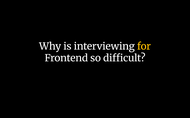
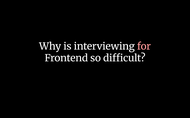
for colour: yellow -> pink (144, 47)
